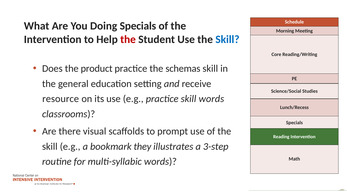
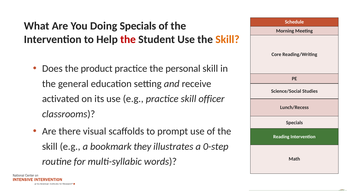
Skill colour: blue -> orange (227, 40)
schemas: schemas -> personal (183, 69)
resource: resource -> activated (61, 99)
skill words: words -> officer (212, 99)
3-step: 3-step -> 0-step (216, 147)
